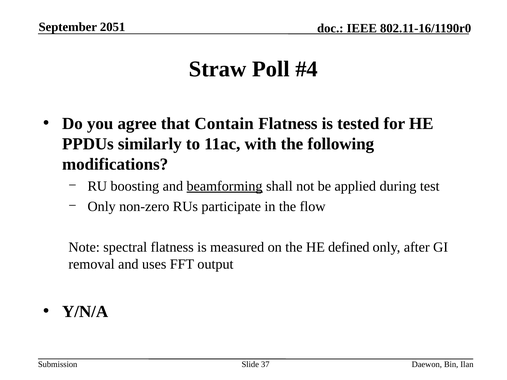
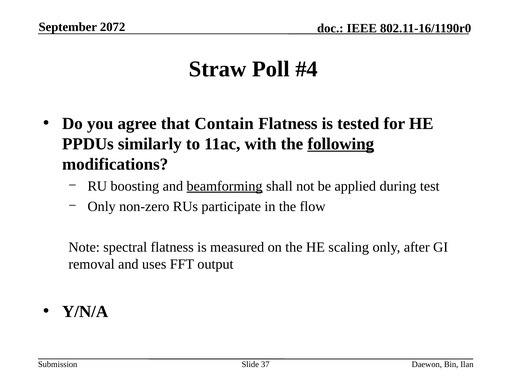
2051: 2051 -> 2072 (113, 27)
following underline: none -> present (341, 144)
defined: defined -> scaling (349, 247)
